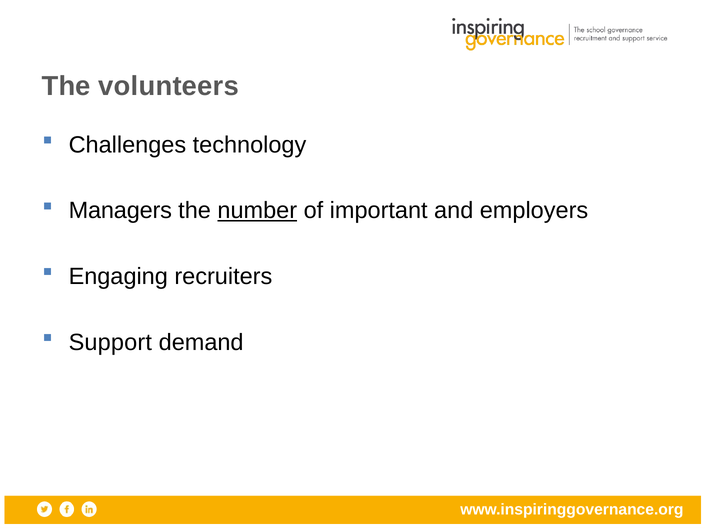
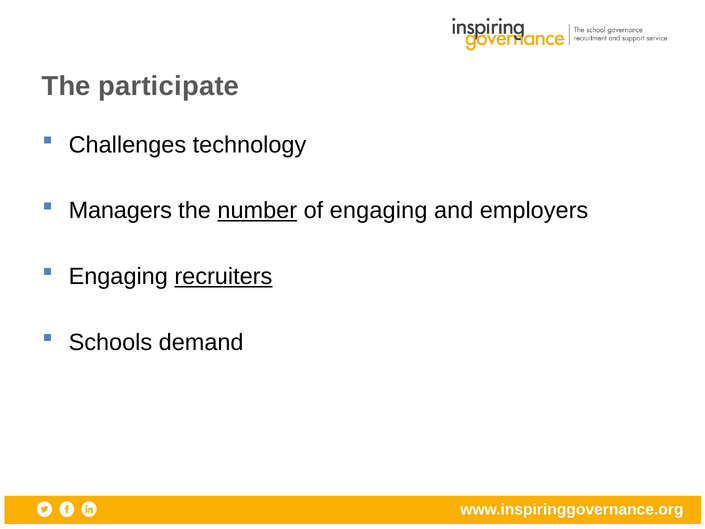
volunteers: volunteers -> participate (169, 86)
of important: important -> engaging (379, 211)
recruiters underline: none -> present (223, 276)
Support: Support -> Schools (110, 342)
